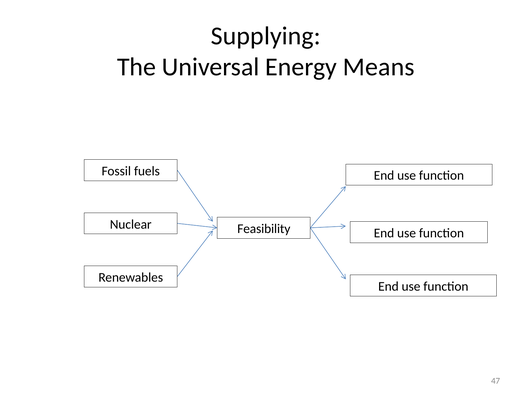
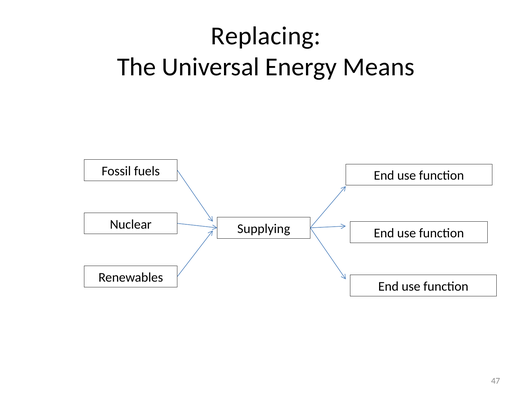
Supplying: Supplying -> Replacing (266, 36)
Feasibility: Feasibility -> Supplying (264, 229)
